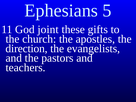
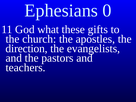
5: 5 -> 0 (107, 11)
joint: joint -> what (48, 29)
